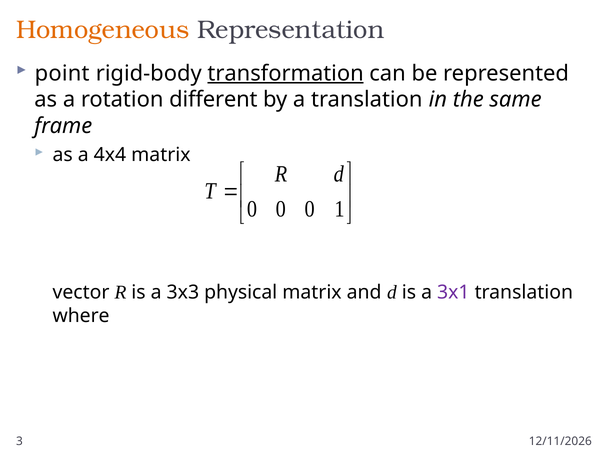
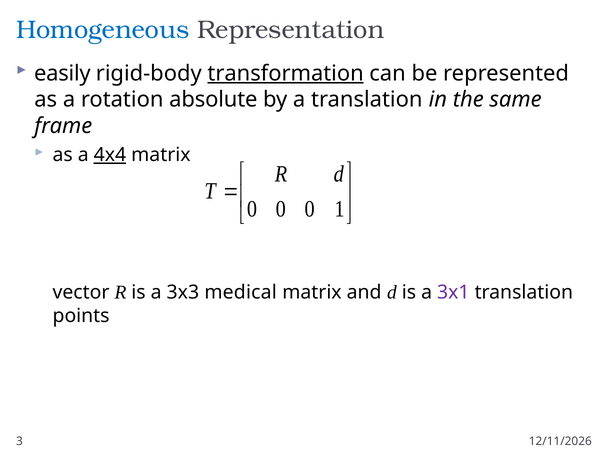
Homogeneous colour: orange -> blue (103, 30)
point: point -> easily (62, 73)
different: different -> absolute (213, 100)
4x4 underline: none -> present (110, 155)
physical: physical -> medical (241, 292)
where: where -> points (81, 316)
